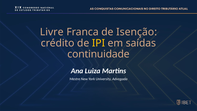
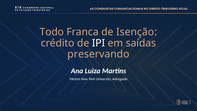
Livre: Livre -> Todo (52, 32)
IPI colour: yellow -> white (98, 43)
continuidade: continuidade -> preservando (98, 54)
